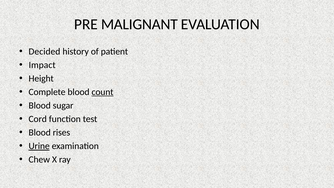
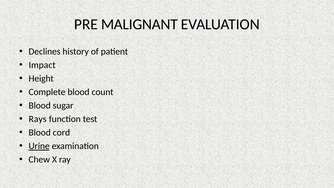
Decided: Decided -> Declines (45, 51)
count underline: present -> none (103, 92)
Cord: Cord -> Rays (38, 119)
rises: rises -> cord (61, 132)
